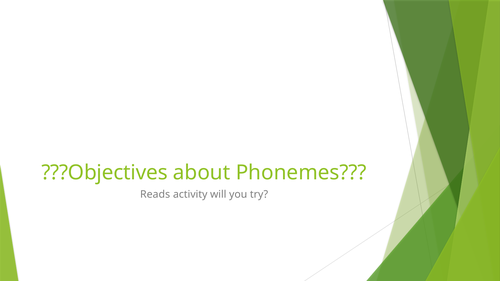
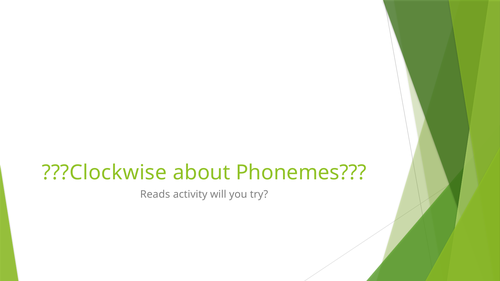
???Objectives: ???Objectives -> ???Clockwise (104, 173)
